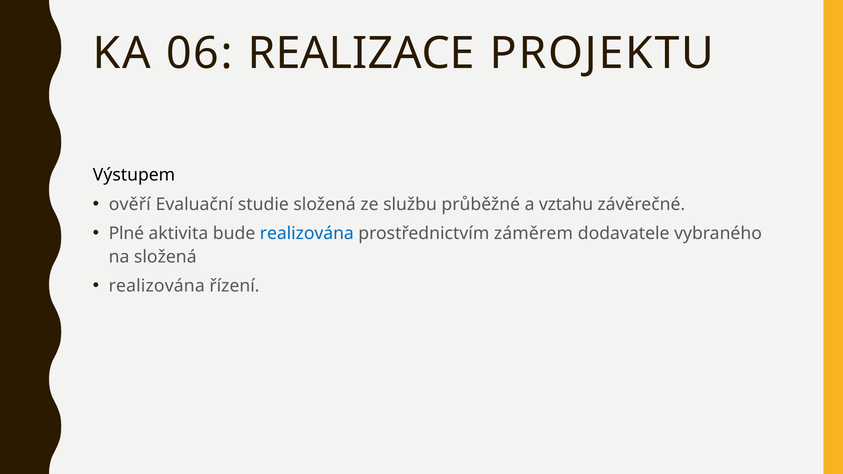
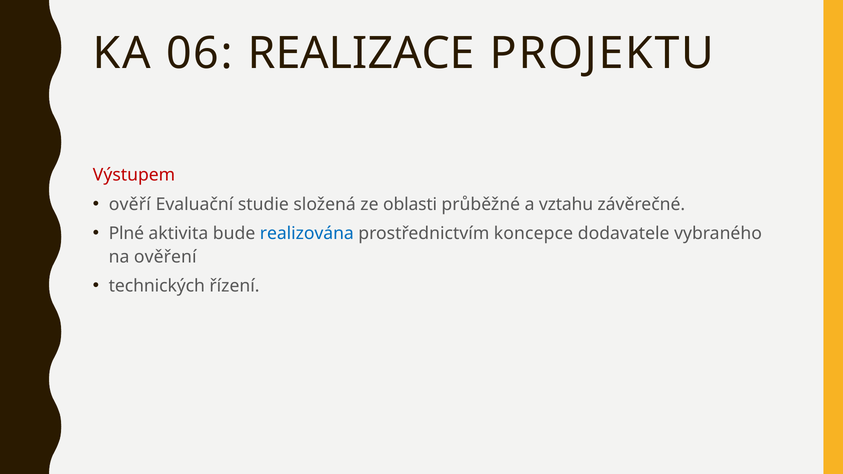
Výstupem colour: black -> red (134, 175)
službu: službu -> oblasti (410, 204)
záměrem: záměrem -> koncepce (533, 234)
na složená: složená -> ověření (165, 257)
realizována: realizována -> technických (157, 286)
